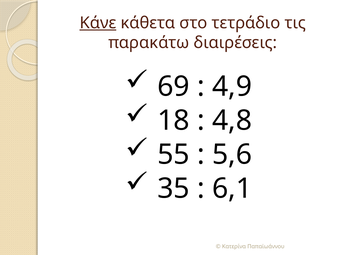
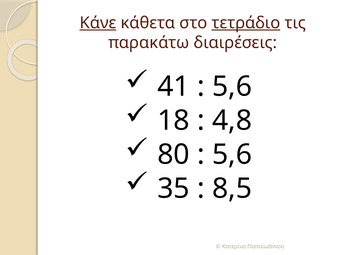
τετράδιο underline: none -> present (246, 23)
69: 69 -> 41 (173, 87)
4,9: 4,9 -> 5,6 (232, 87)
55: 55 -> 80 (173, 155)
6,1: 6,1 -> 8,5 (232, 189)
